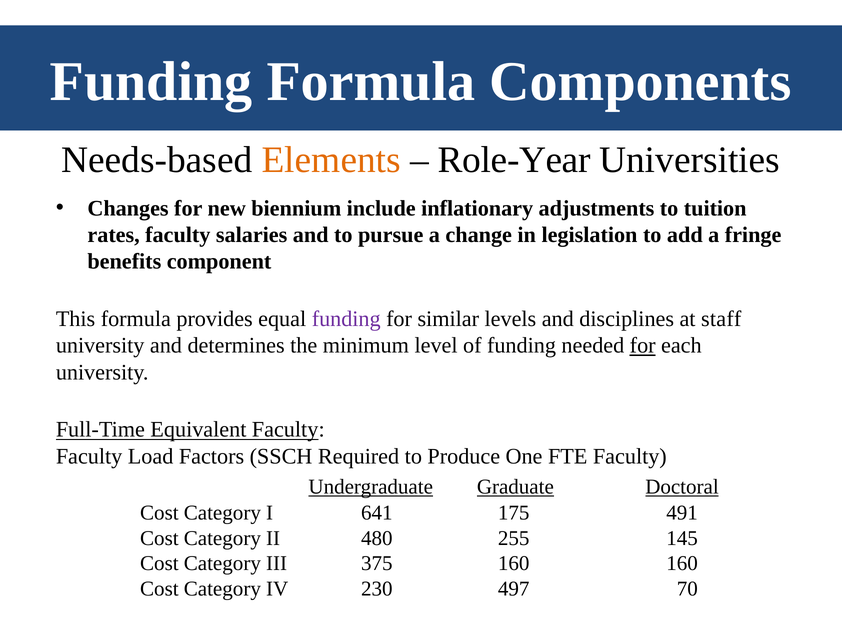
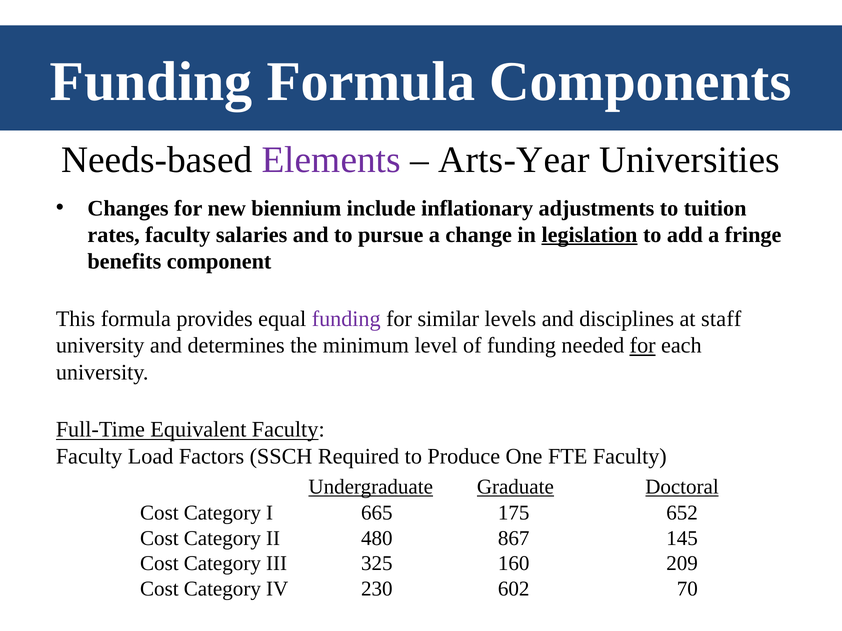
Elements colour: orange -> purple (331, 160)
Role-Year: Role-Year -> Arts-Year (514, 160)
legislation underline: none -> present (589, 235)
641: 641 -> 665 (377, 513)
491: 491 -> 652 (682, 513)
255: 255 -> 867 (514, 539)
375: 375 -> 325 (377, 564)
160 160: 160 -> 209 (682, 564)
497: 497 -> 602 (514, 589)
